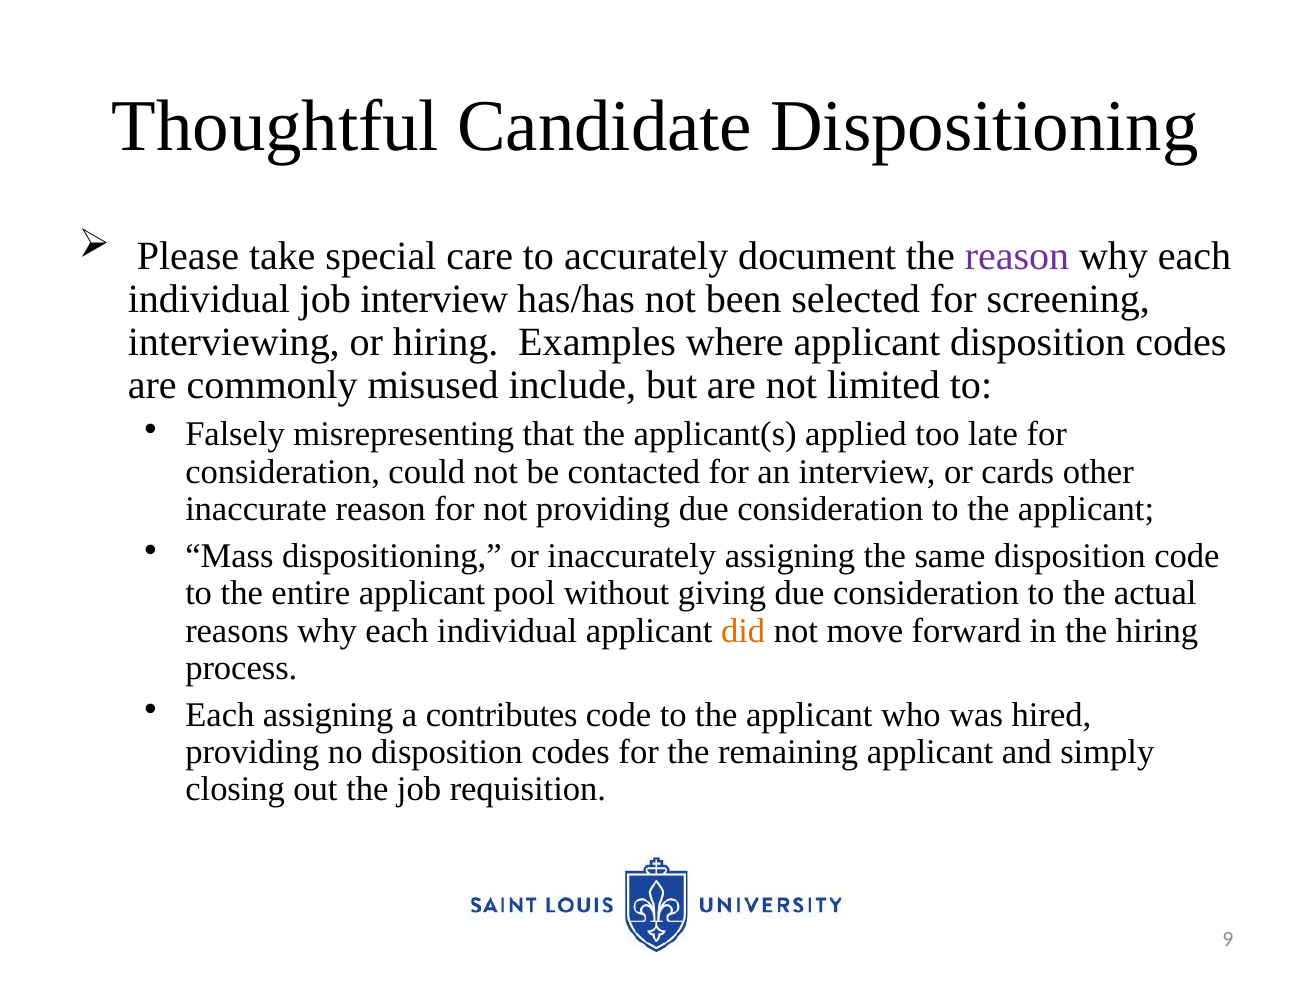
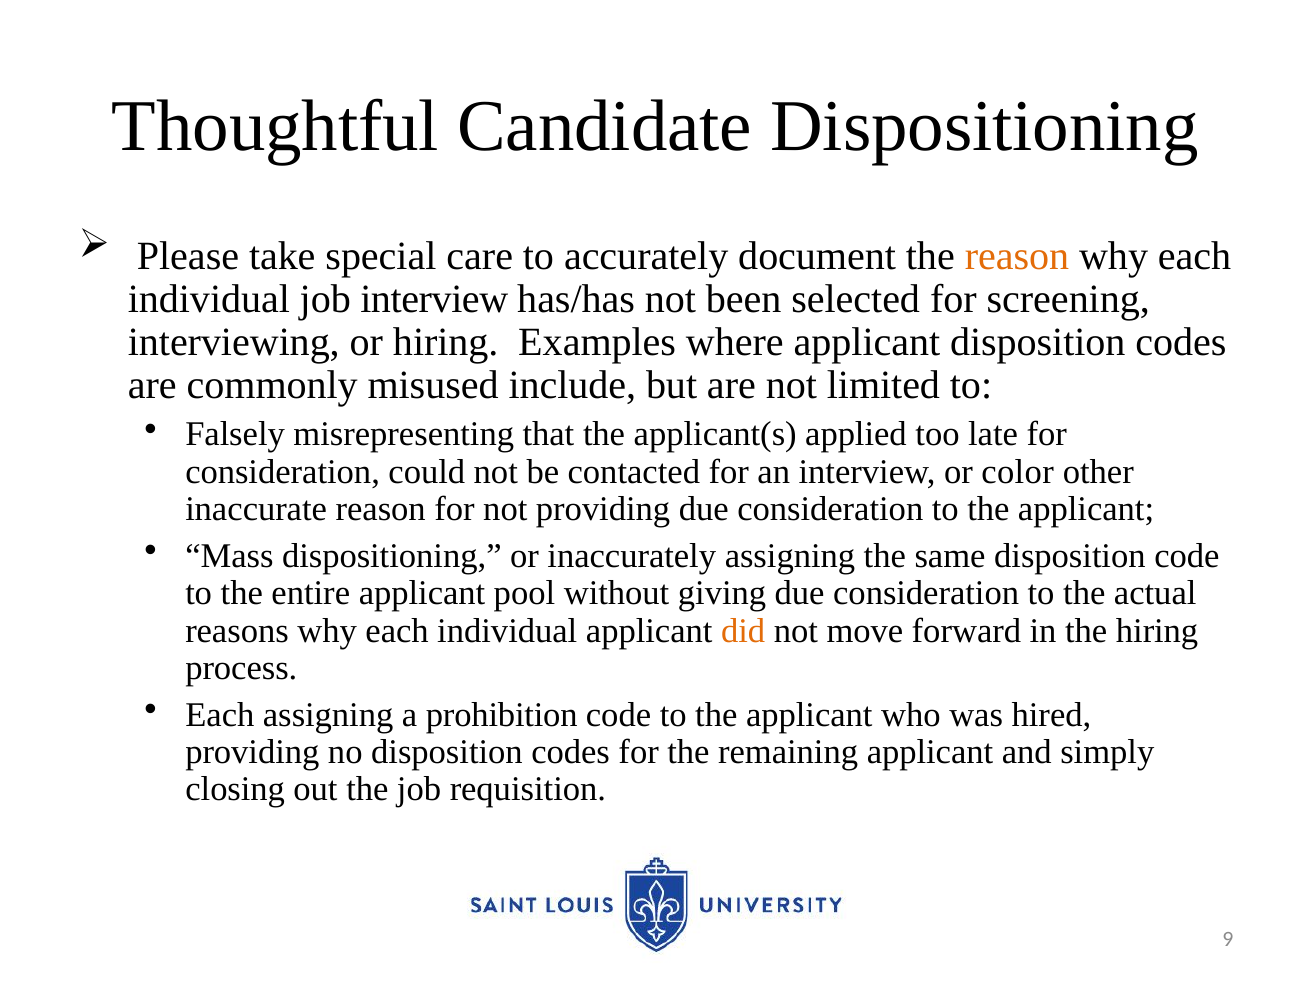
reason colour: purple -> orange (1017, 256)
cards: cards -> color (1018, 472)
contributes: contributes -> prohibition (502, 715)
